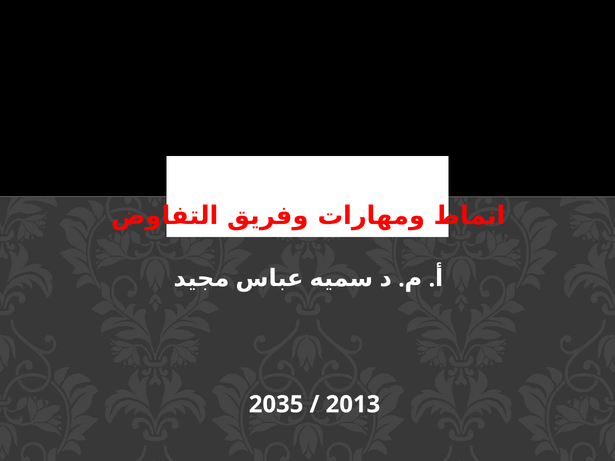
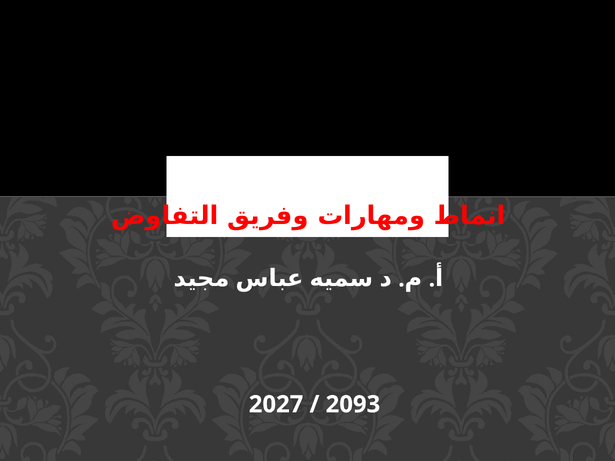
2035: 2035 -> 2027 (276, 405)
2013: 2013 -> 2093 (353, 405)
